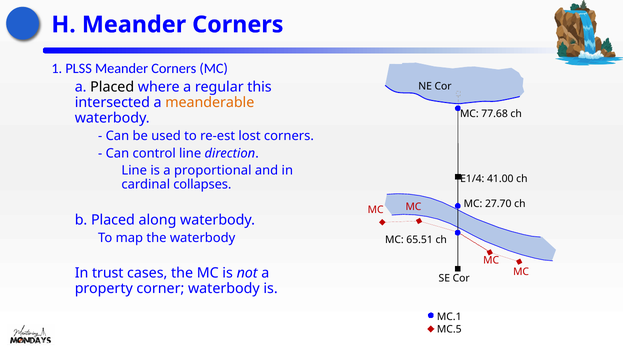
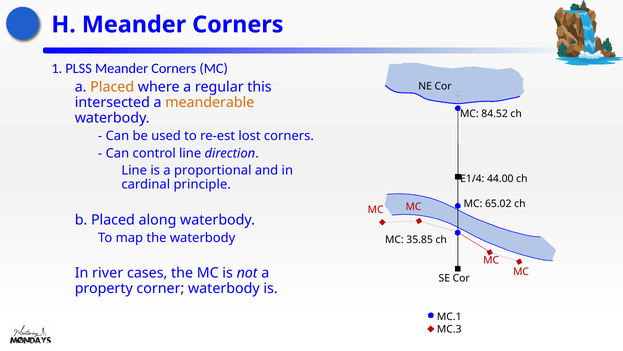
Placed colour: black -> orange (112, 87)
77.68: 77.68 -> 84.52 (495, 114)
41.00: 41.00 -> 44.00 (500, 179)
collapses: collapses -> principle (202, 184)
27.70: 27.70 -> 65.02 (498, 203)
65.51: 65.51 -> 35.85 (420, 239)
trust: trust -> river (108, 273)
MC.5: MC.5 -> MC.3 (449, 329)
